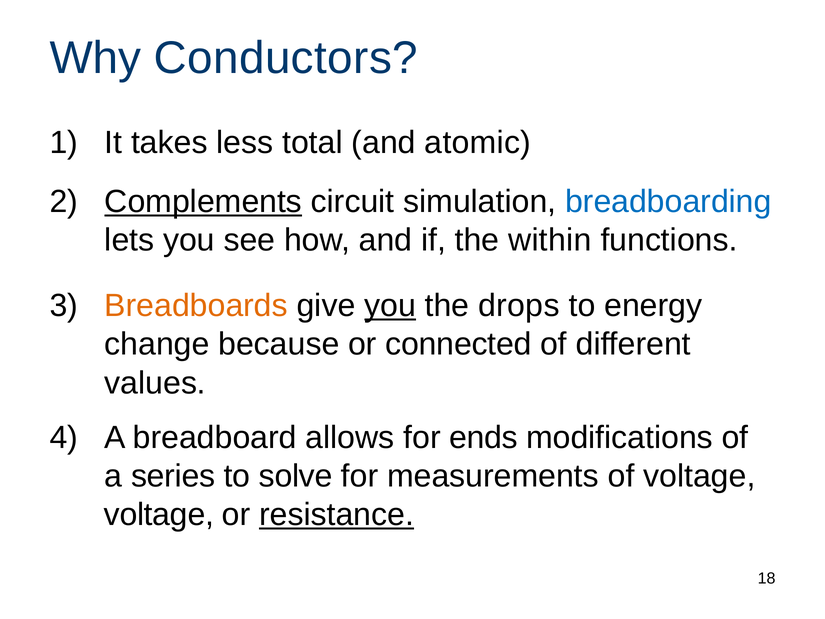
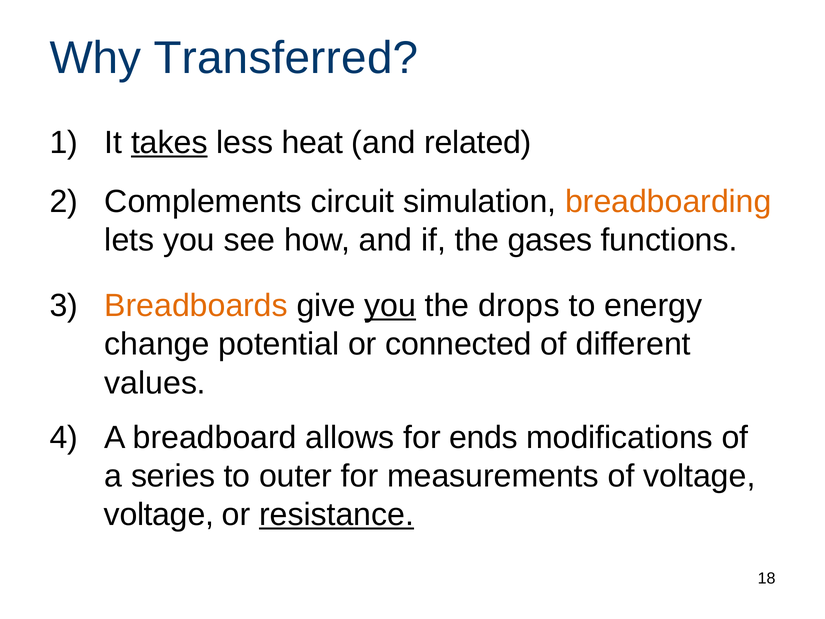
Conductors: Conductors -> Transferred (286, 58)
takes underline: none -> present (169, 142)
total: total -> heat (313, 142)
atomic: atomic -> related (478, 142)
Complements underline: present -> none (203, 202)
breadboarding colour: blue -> orange (668, 202)
within: within -> gases (550, 240)
because: because -> potential (279, 344)
solve: solve -> outer (296, 476)
